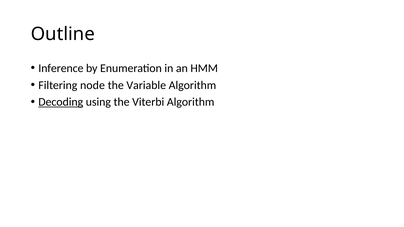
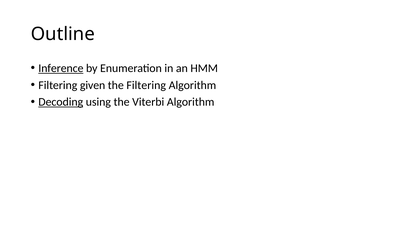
Inference underline: none -> present (61, 68)
node: node -> given (93, 85)
the Variable: Variable -> Filtering (146, 85)
